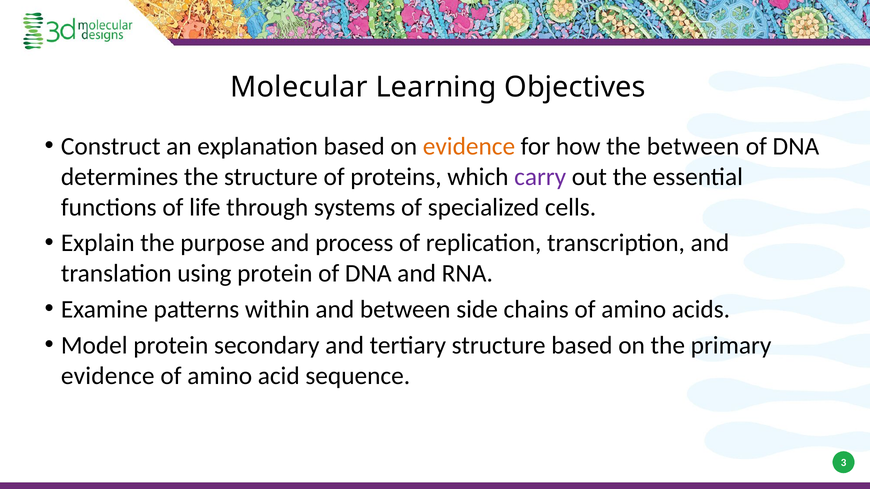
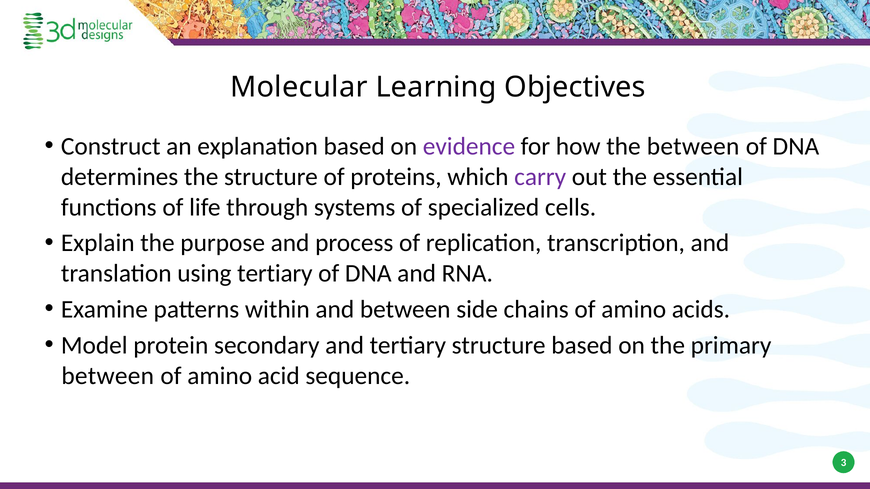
evidence colour: orange -> purple (469, 146)
using protein: protein -> tertiary (275, 274)
evidence: evidence -> between (108, 376)
